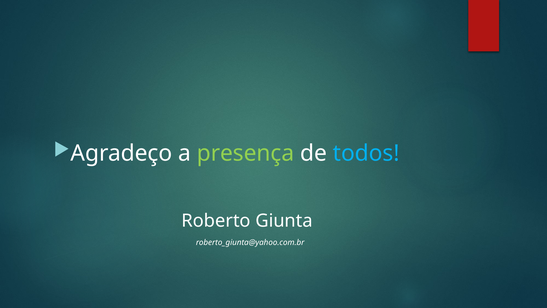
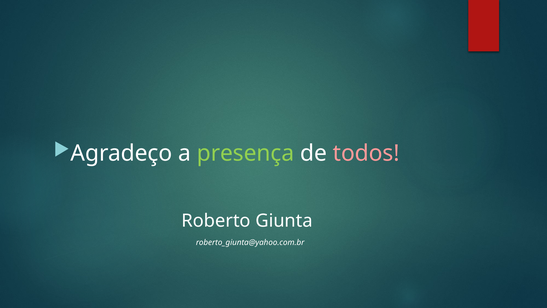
todos colour: light blue -> pink (366, 153)
